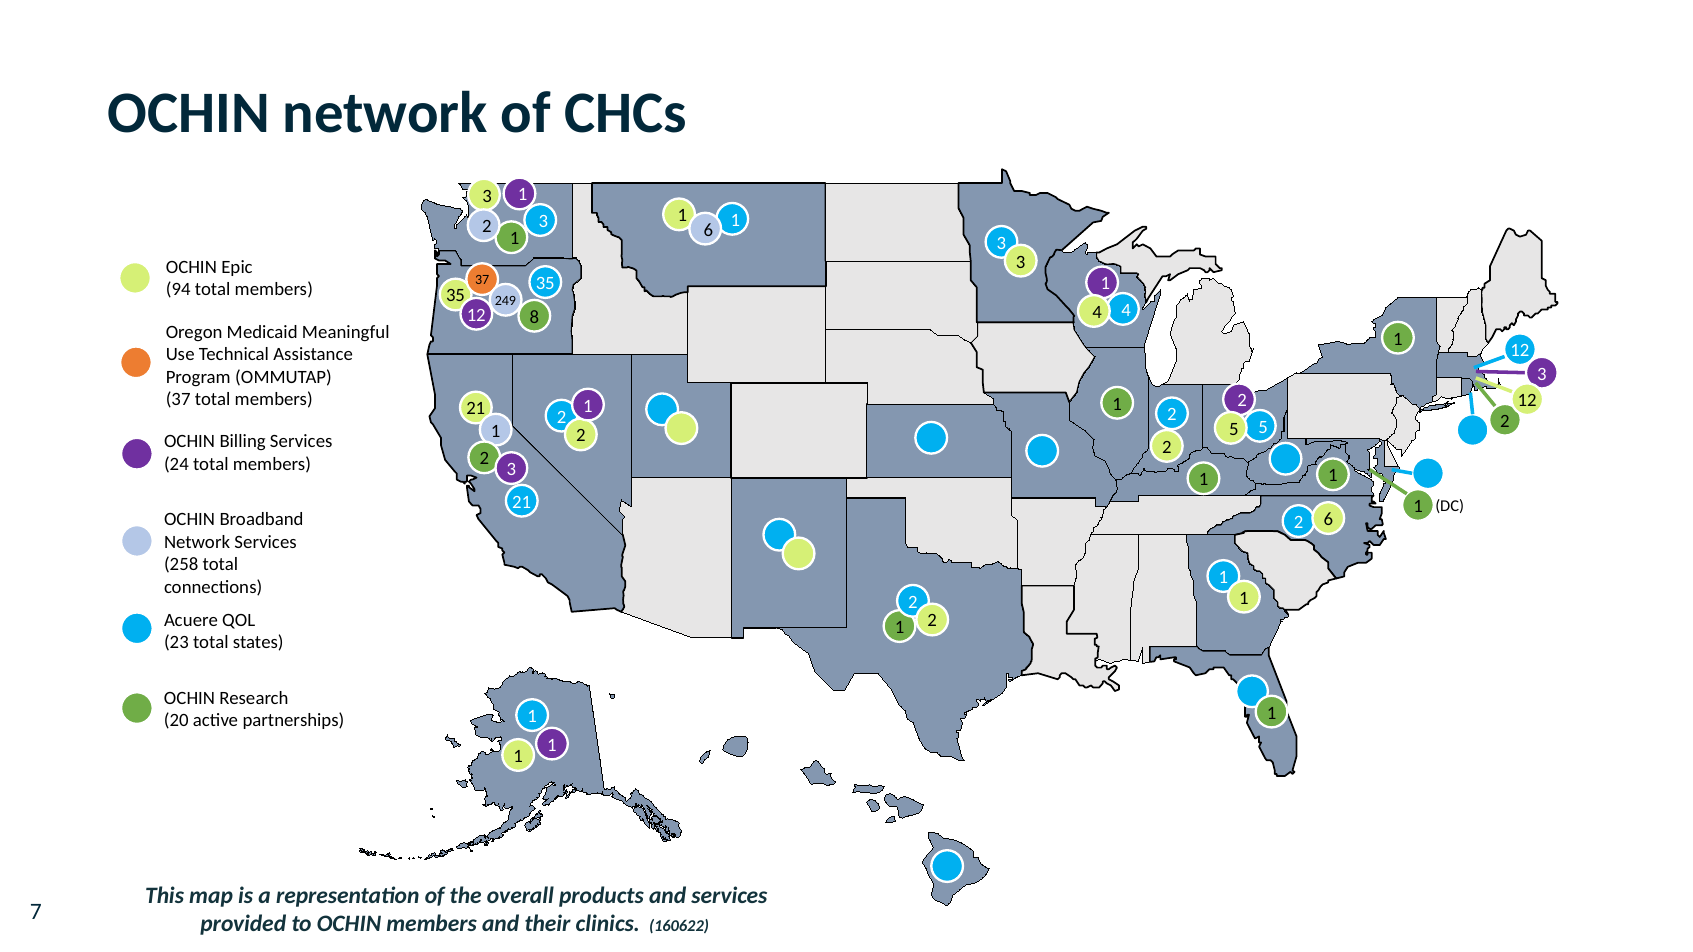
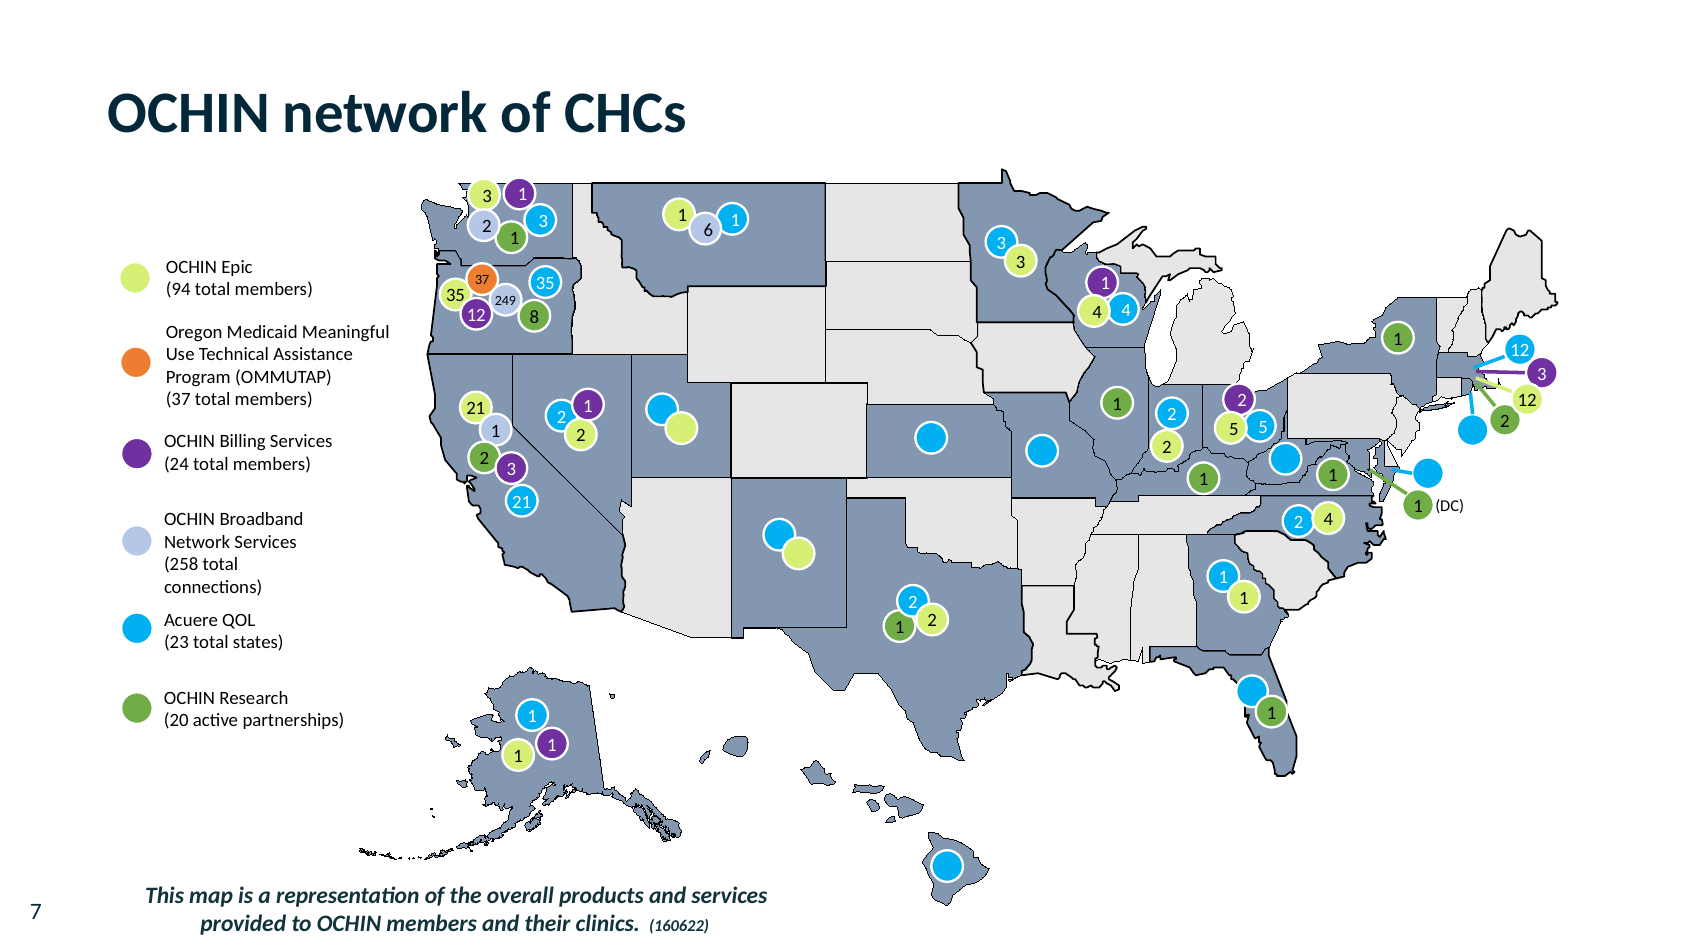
2 6: 6 -> 4 (1328, 519)
